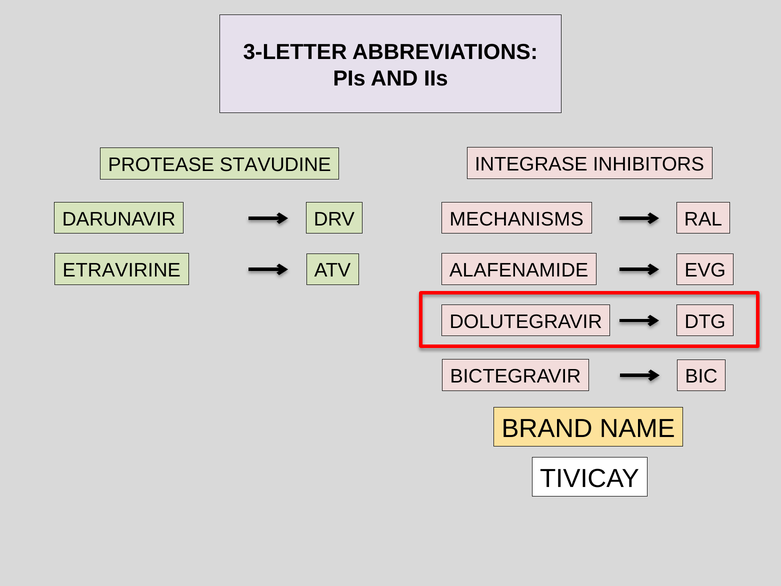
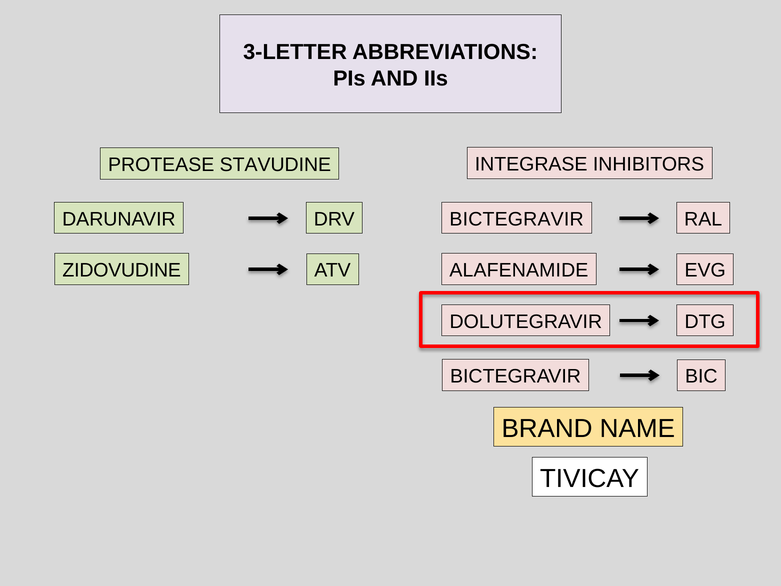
MECHANISMS: MECHANISMS -> BICTEGRAVIR (517, 219)
ETRAVIRINE: ETRAVIRINE -> ZIDOVUDINE (122, 270)
